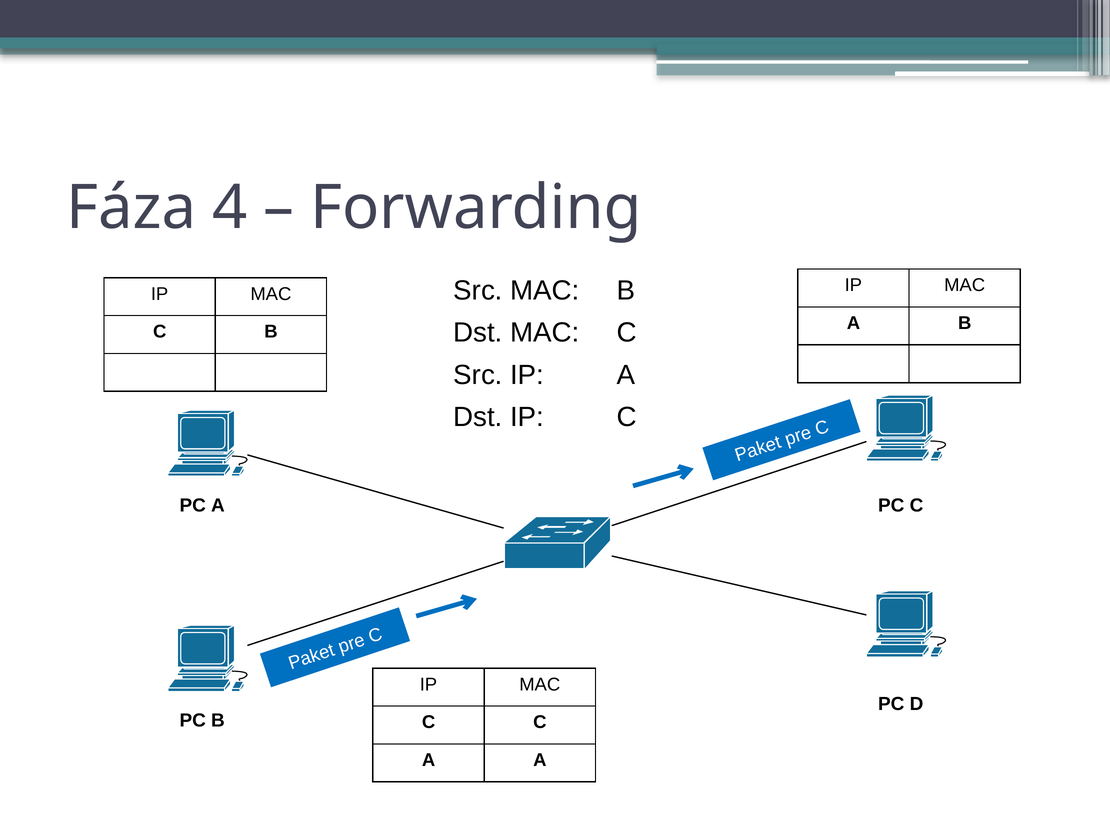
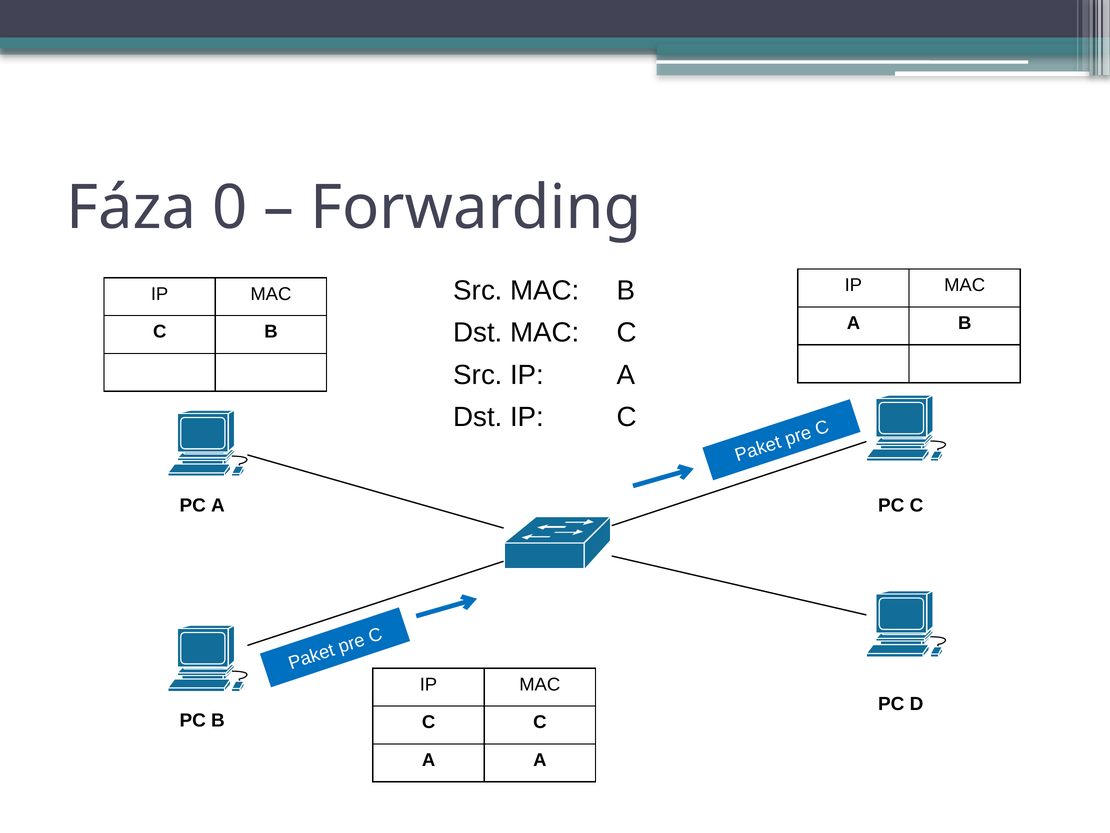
4: 4 -> 0 (230, 208)
